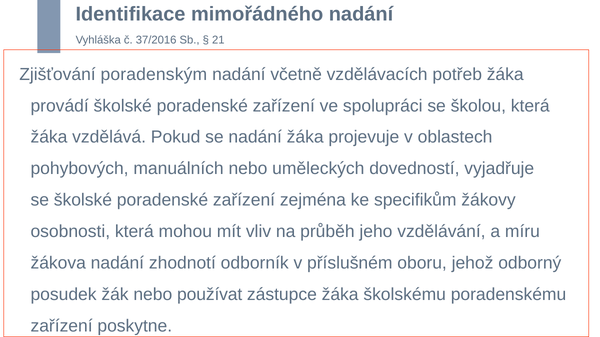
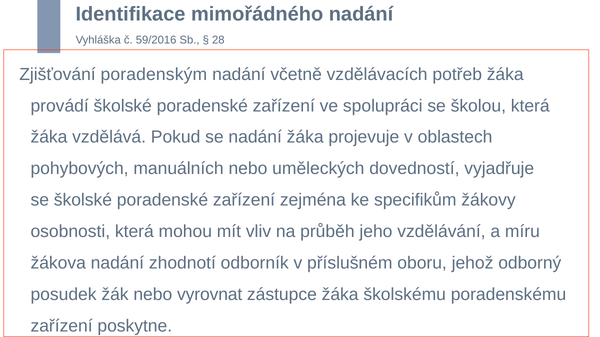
37/2016: 37/2016 -> 59/2016 (156, 40)
21: 21 -> 28 (218, 40)
používat: používat -> vyrovnat (210, 295)
